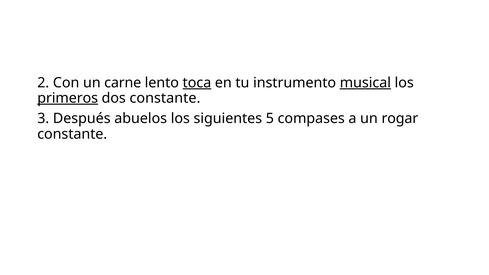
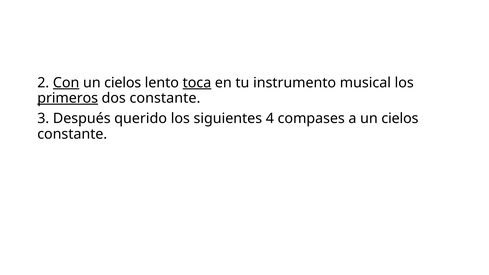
Con underline: none -> present (66, 83)
carne: carne -> cielos (123, 83)
musical underline: present -> none (365, 83)
abuelos: abuelos -> querido (141, 119)
5: 5 -> 4 (270, 119)
a un rogar: rogar -> cielos (400, 119)
